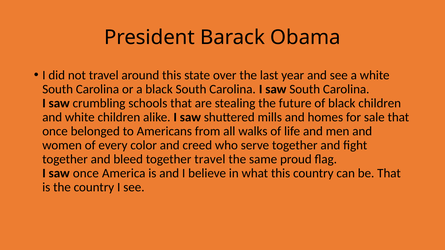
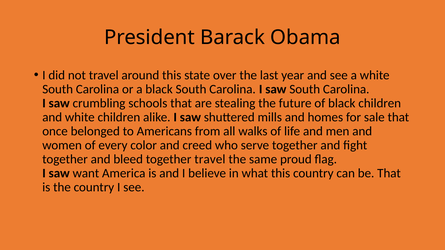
saw once: once -> want (86, 173)
